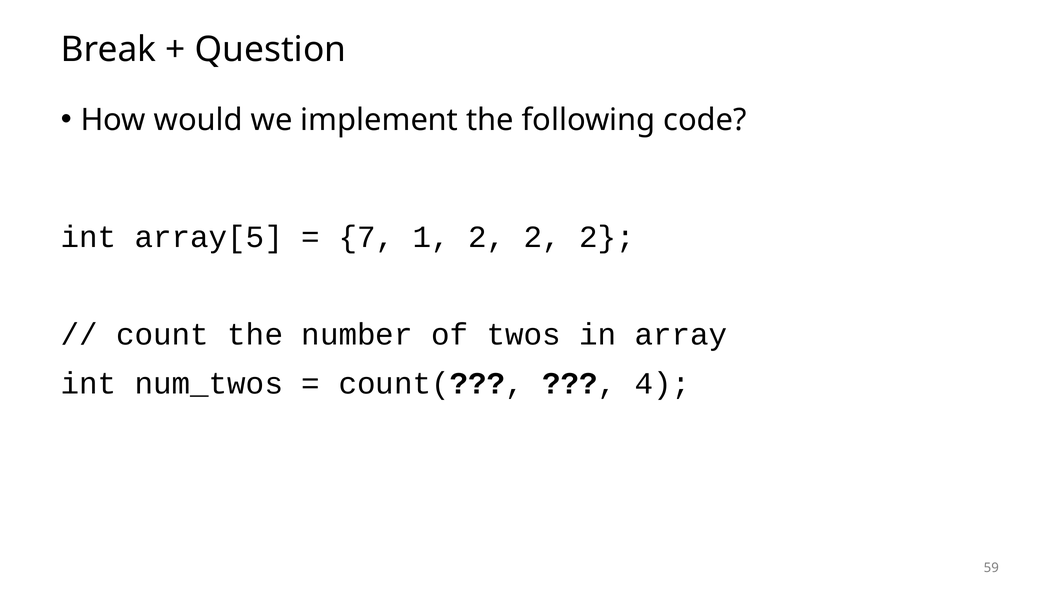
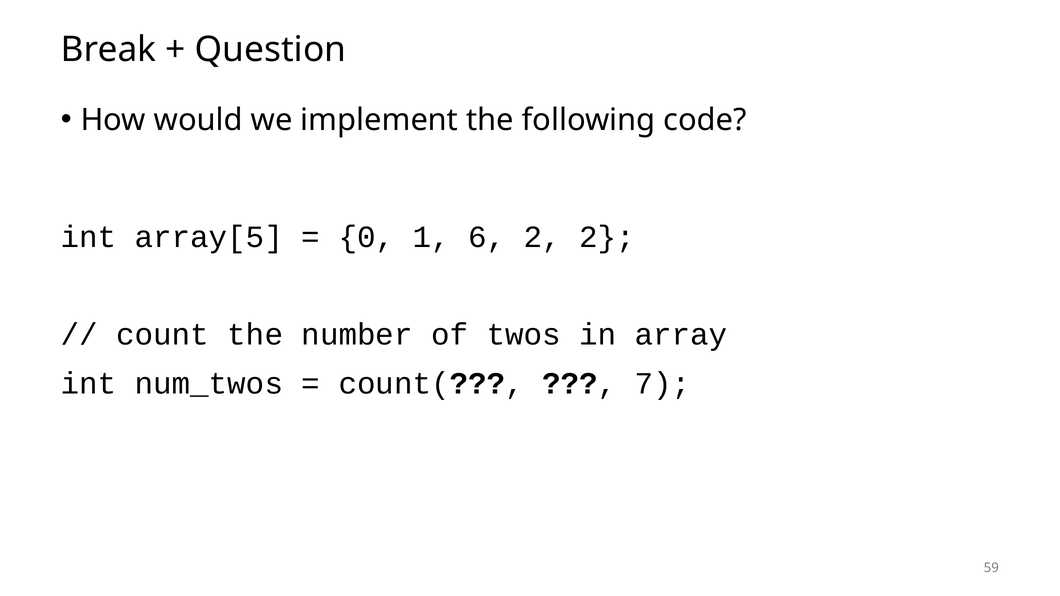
7: 7 -> 0 (366, 237)
1 2: 2 -> 6 (487, 237)
4: 4 -> 7 (663, 384)
